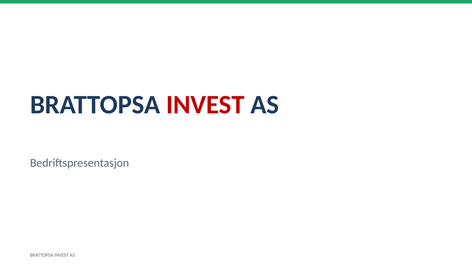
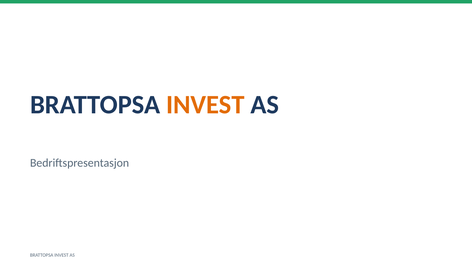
INVEST colour: red -> orange (205, 105)
